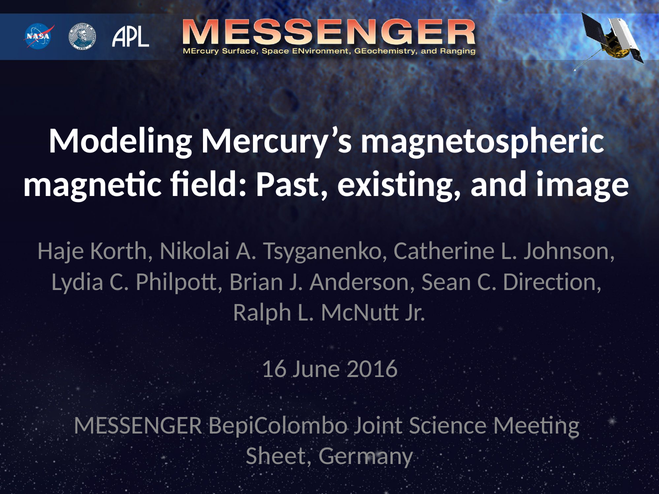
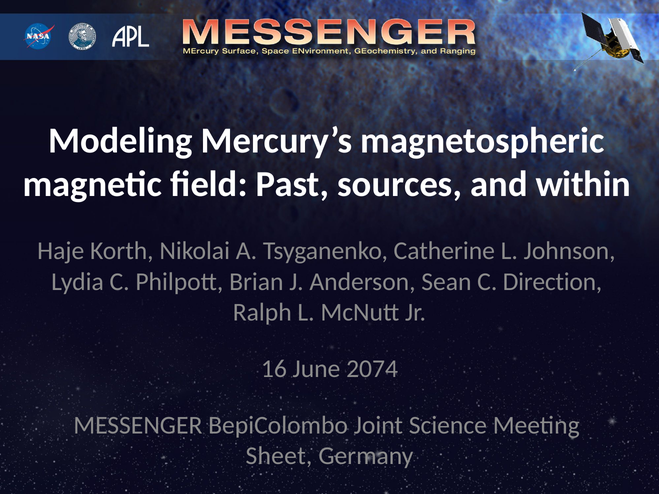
existing: existing -> sources (400, 184)
image: image -> within (583, 184)
2016: 2016 -> 2074 (372, 369)
